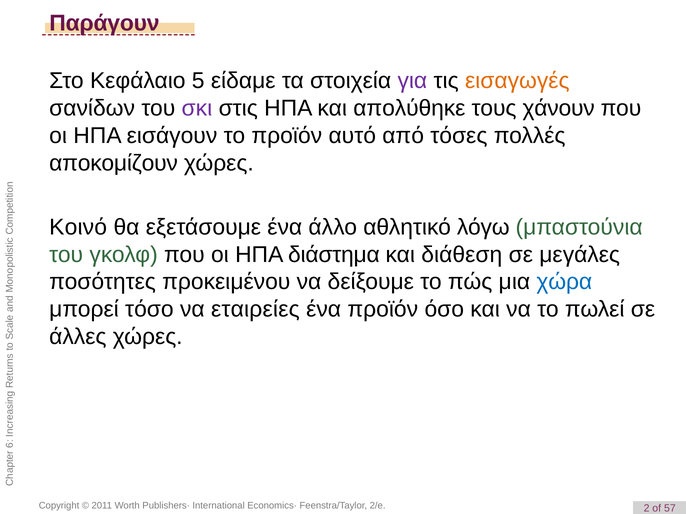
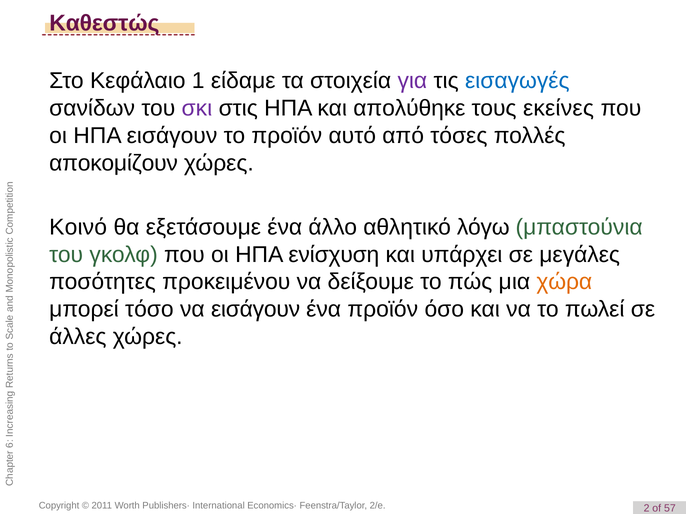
Παράγουν: Παράγουν -> Καθεστώς (104, 23)
5: 5 -> 1 (198, 81)
εισαγωγές colour: orange -> blue (517, 81)
χάνουν: χάνουν -> εκείνες (558, 108)
διάστημα: διάστημα -> ενίσχυση (334, 255)
διάθεση: διάθεση -> υπάρχει (462, 255)
χώρα colour: blue -> orange (564, 282)
να εταιρείες: εταιρείες -> εισάγουν (256, 310)
